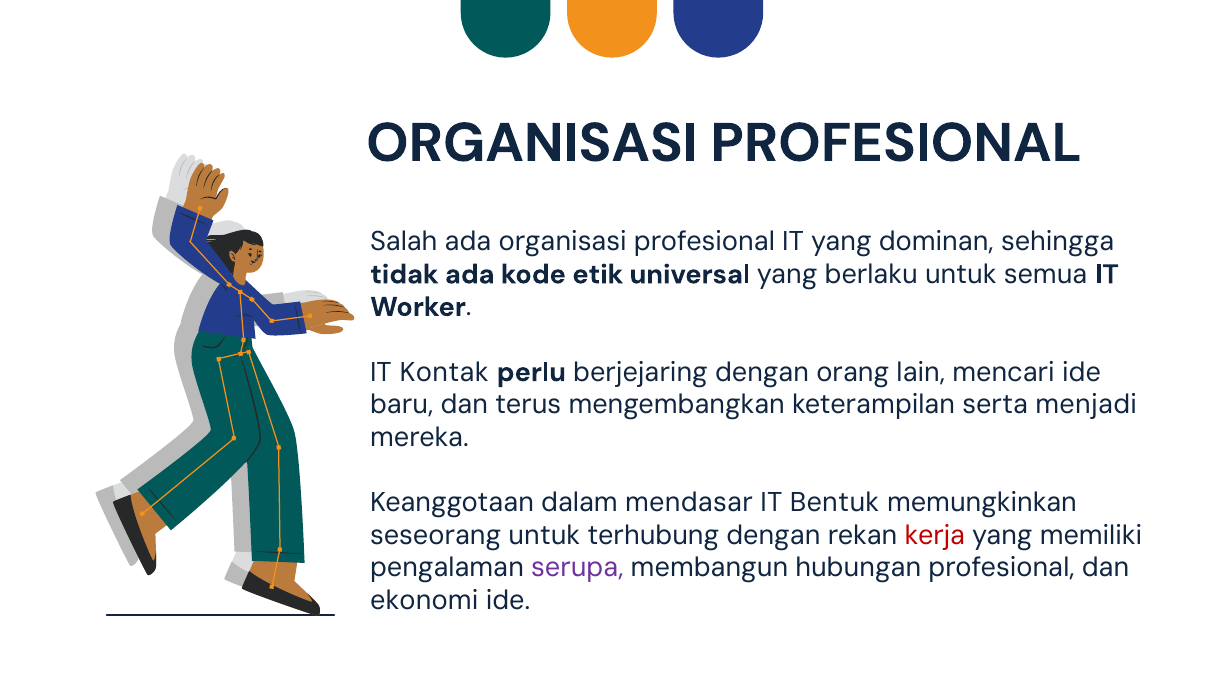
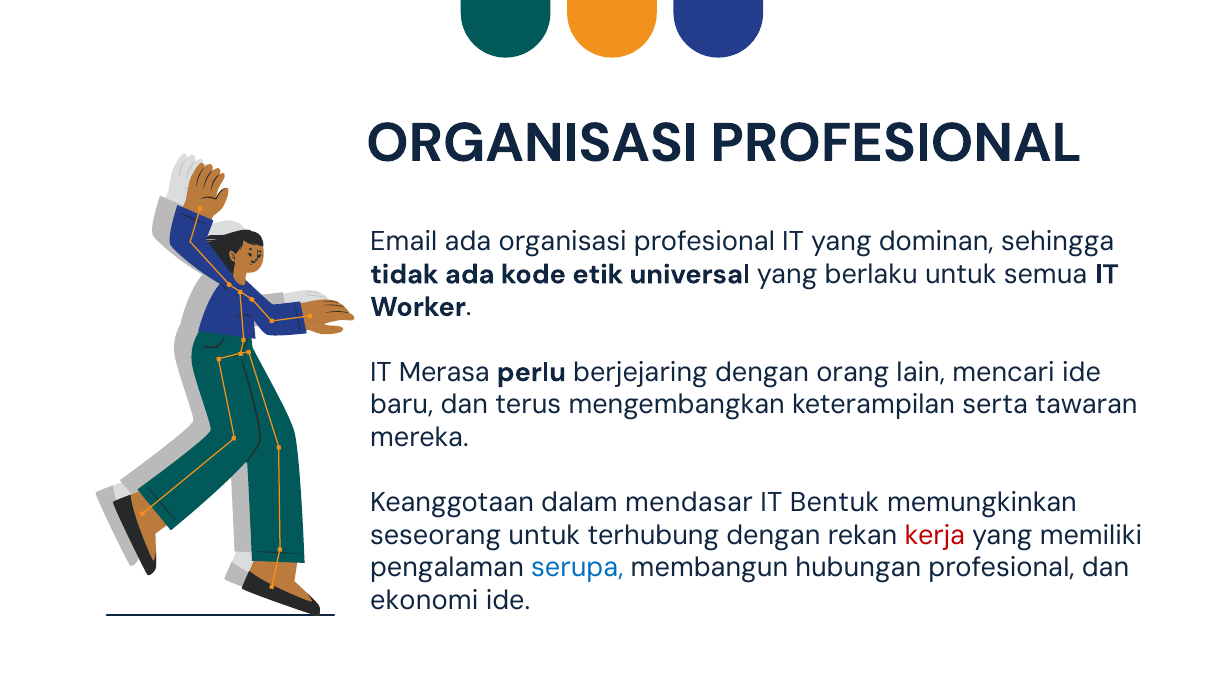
Salah: Salah -> Email (404, 242)
Kontak: Kontak -> Merasa (444, 372)
menjadi: menjadi -> tawaran (1086, 405)
serupa colour: purple -> blue (577, 568)
